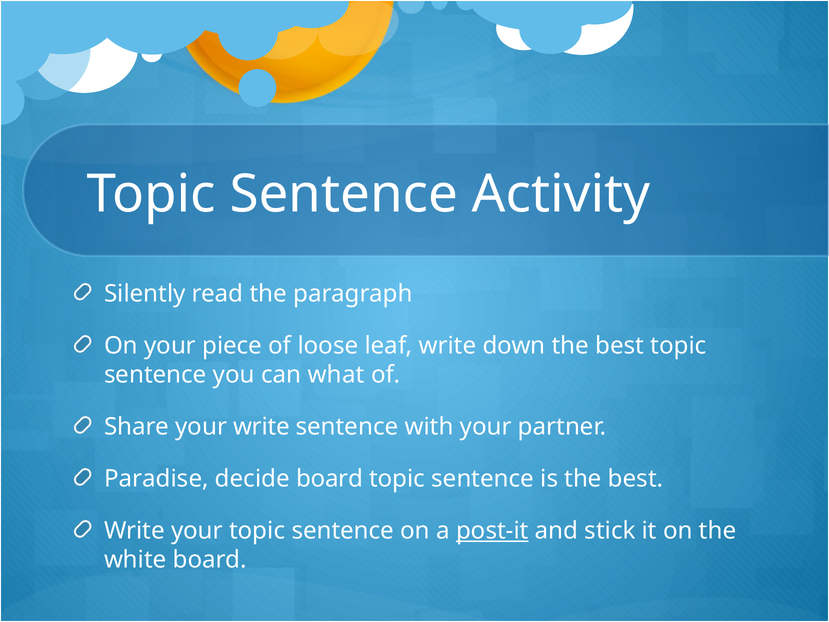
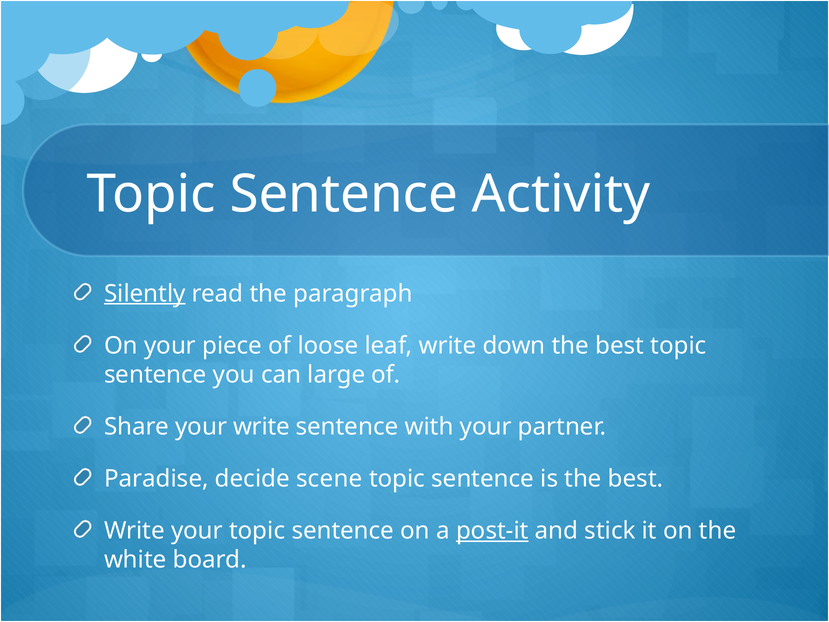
Silently underline: none -> present (145, 293)
what: what -> large (336, 375)
decide board: board -> scene (329, 479)
